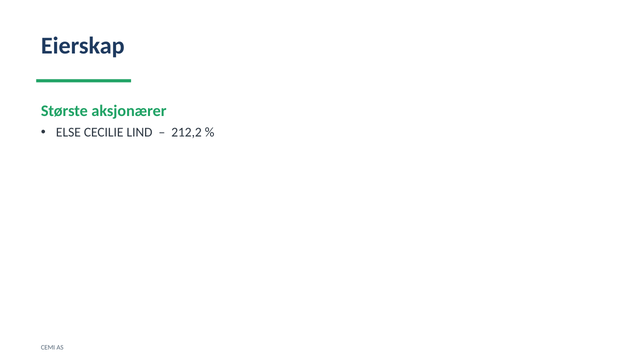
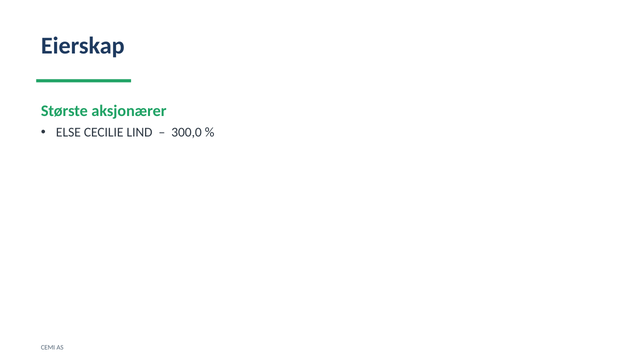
212,2: 212,2 -> 300,0 (187, 132)
